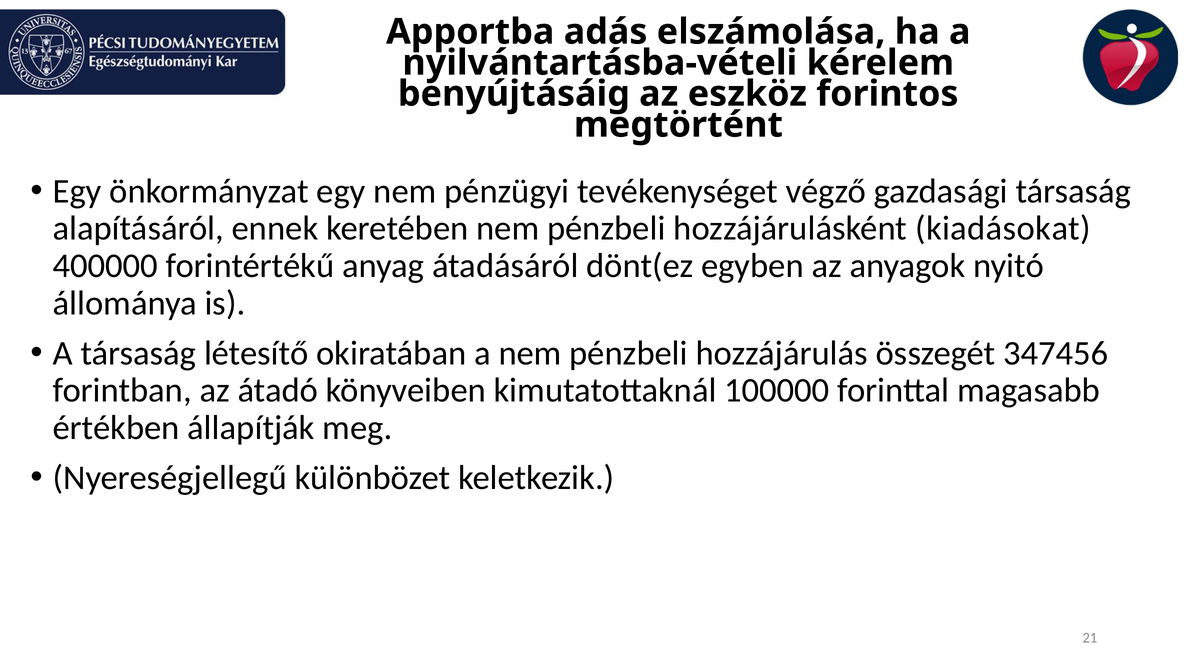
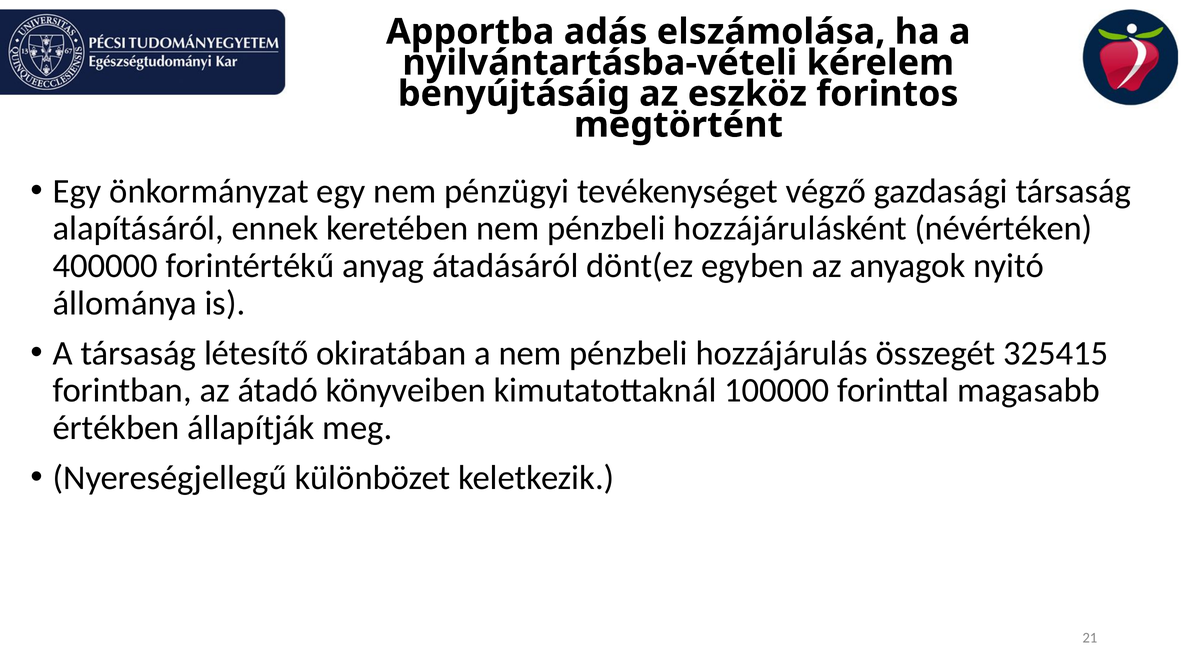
kiadásokat: kiadásokat -> névértéken (1003, 229)
347456: 347456 -> 325415 (1056, 353)
